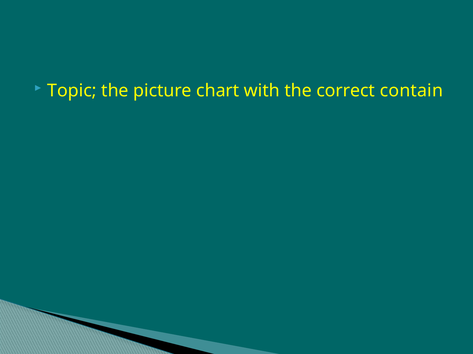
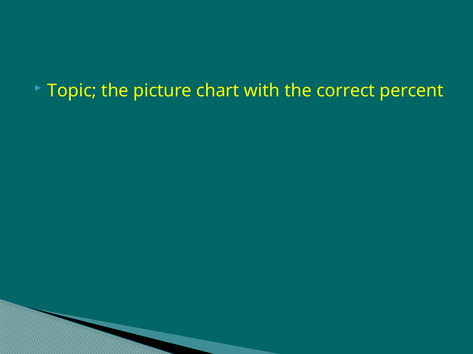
contain: contain -> percent (412, 91)
